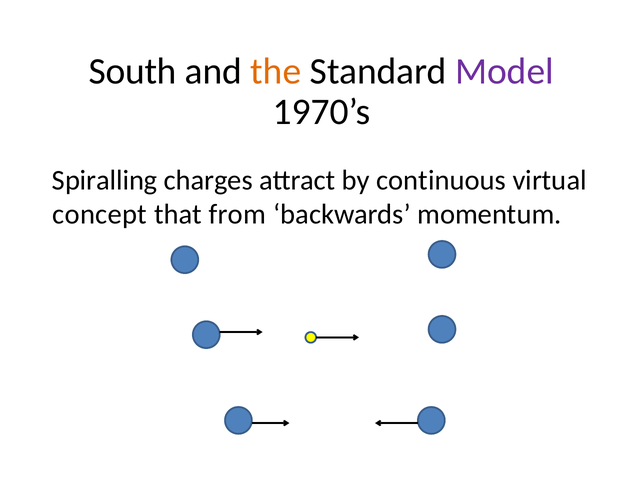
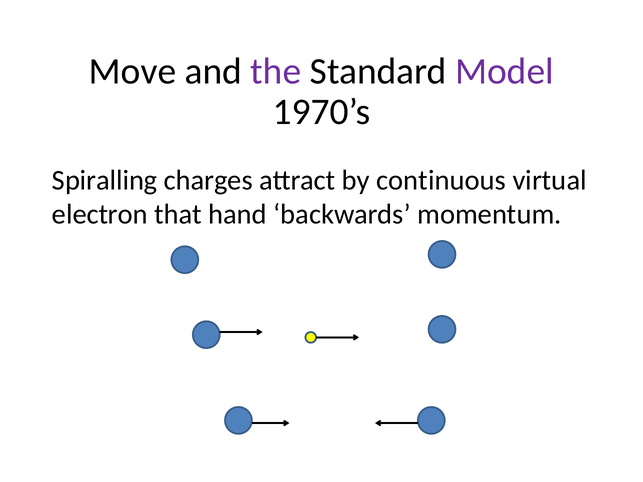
South: South -> Move (132, 71)
the colour: orange -> purple (276, 71)
concept: concept -> electron (100, 215)
from: from -> hand (237, 215)
